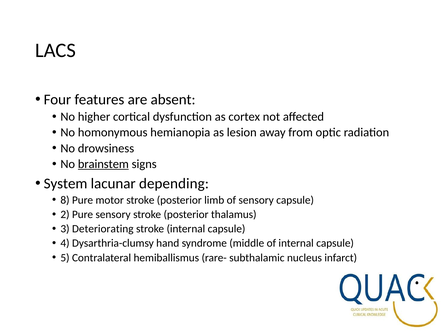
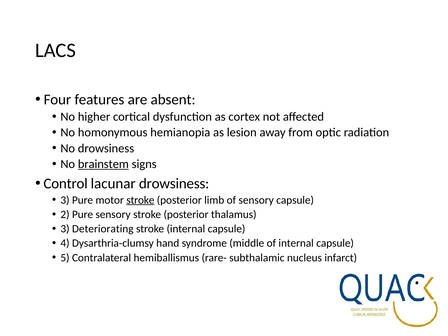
System: System -> Control (66, 184)
lacunar depending: depending -> drowsiness (174, 184)
8: 8 -> 3 (65, 200)
stroke underline: none -> present (140, 200)
